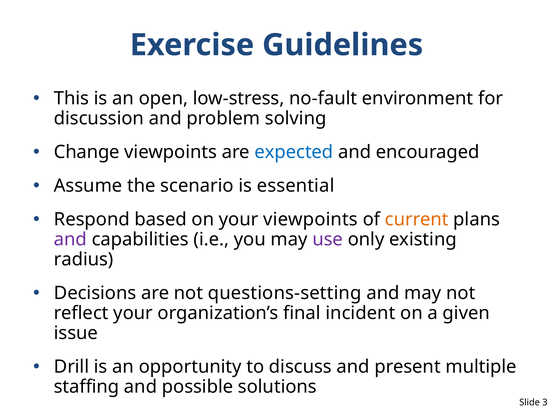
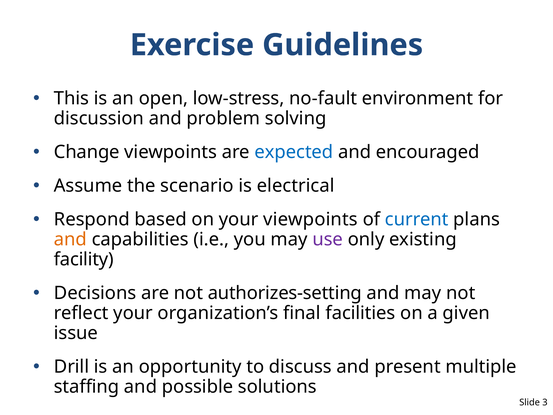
essential: essential -> electrical (296, 186)
current colour: orange -> blue (417, 219)
and colour: purple -> orange (70, 239)
radius: radius -> facility (84, 259)
questions-setting: questions-setting -> authorizes-setting (285, 293)
incident: incident -> facilities (360, 313)
